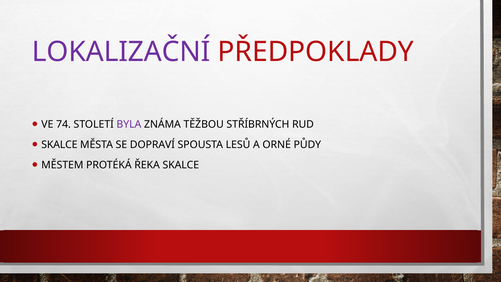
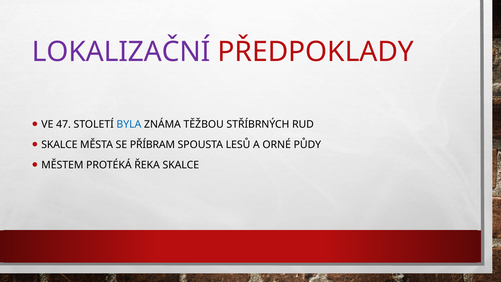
74: 74 -> 47 (63, 124)
BYLA colour: purple -> blue (129, 124)
DOPRAVÍ: DOPRAVÍ -> PŘÍBRAM (152, 145)
